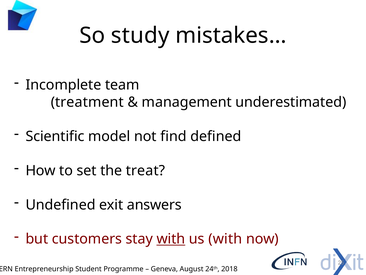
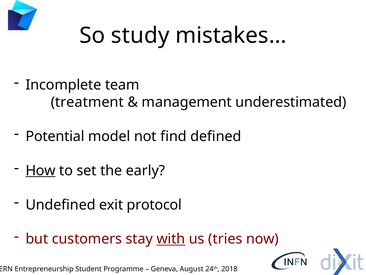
Scientific: Scientific -> Potential (55, 136)
How underline: none -> present (41, 170)
treat: treat -> early (145, 170)
answers: answers -> protocol (154, 204)
us with: with -> tries (225, 239)
